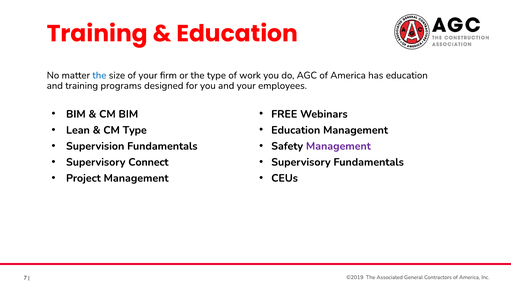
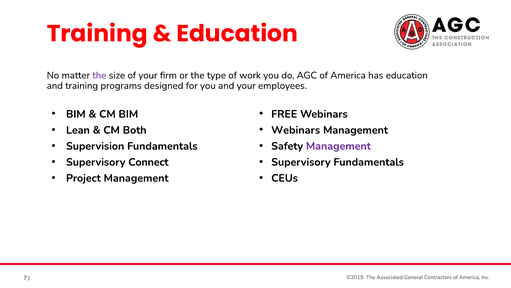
the colour: blue -> purple (99, 75)
CM Type: Type -> Both (135, 130)
Education: Education -> Webinars (296, 130)
